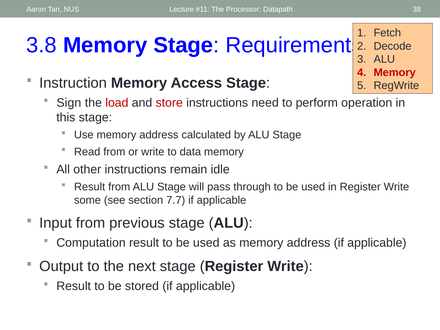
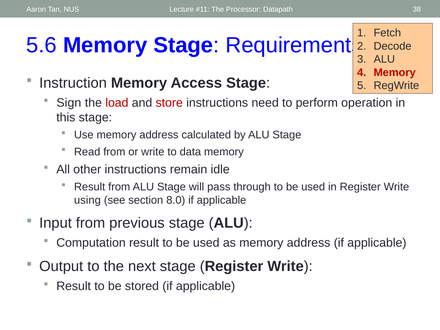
3.8: 3.8 -> 5.6 (42, 45)
some: some -> using (87, 200)
7.7: 7.7 -> 8.0 (176, 200)
